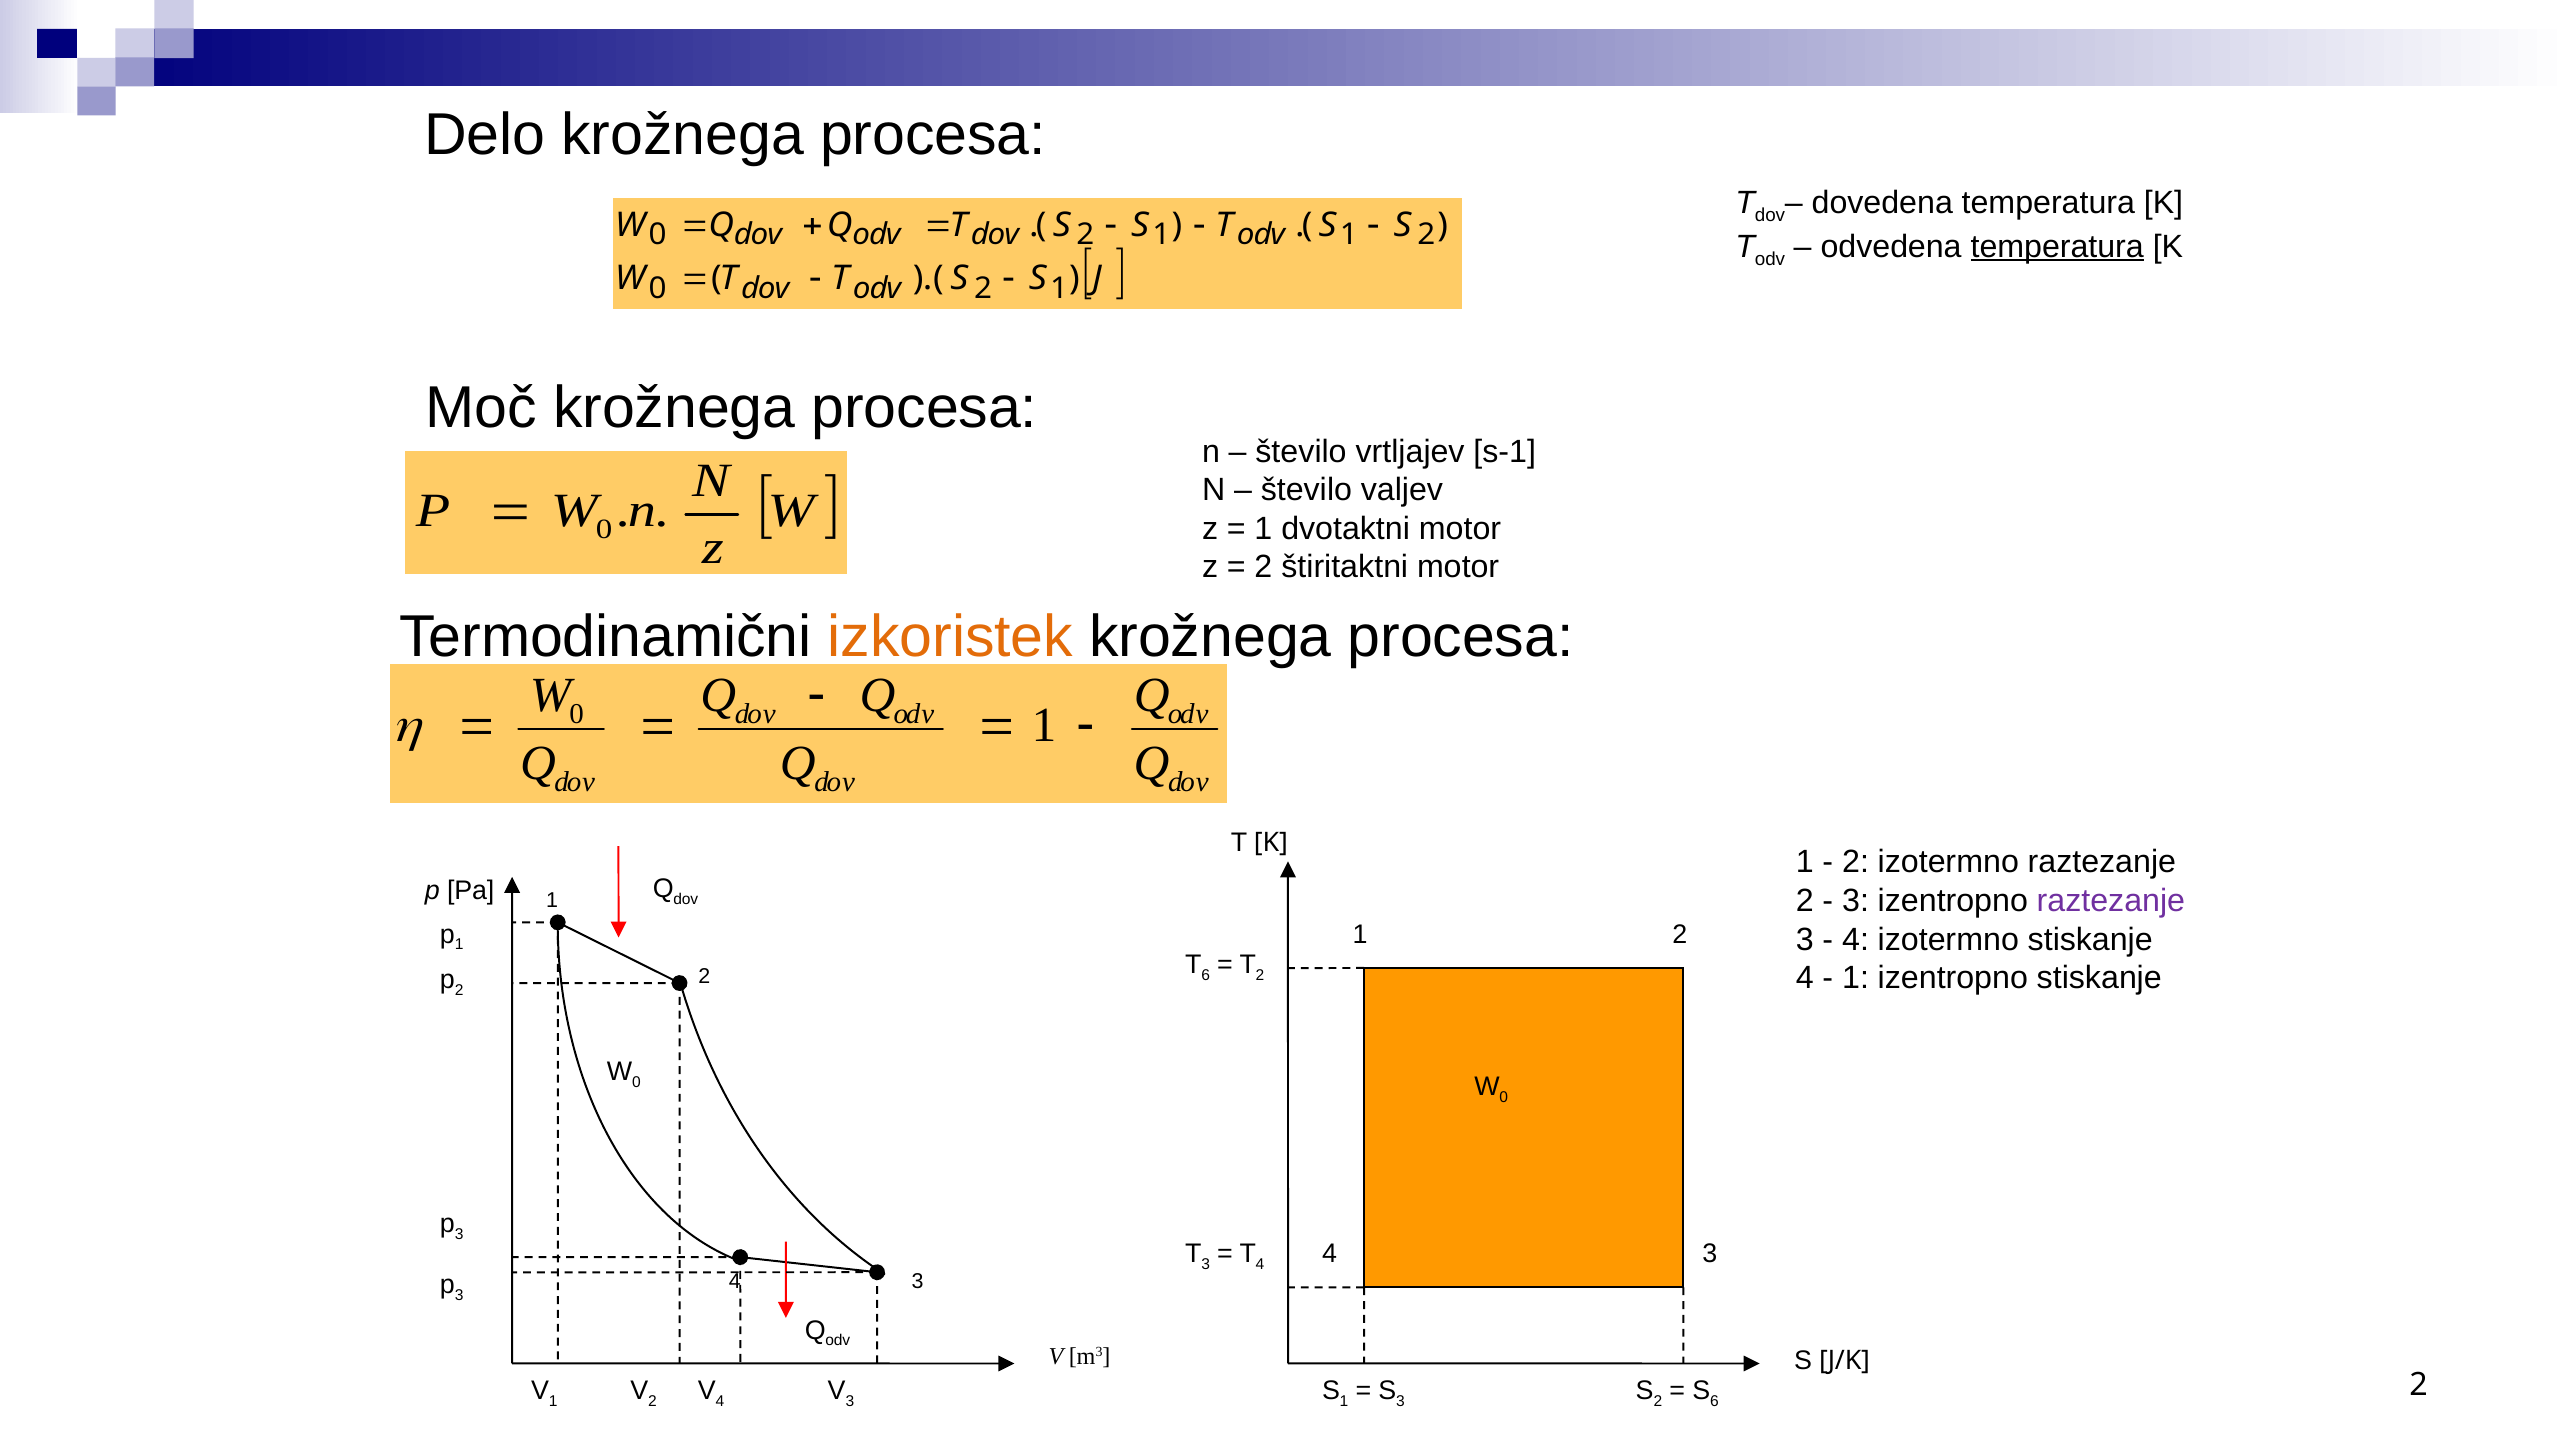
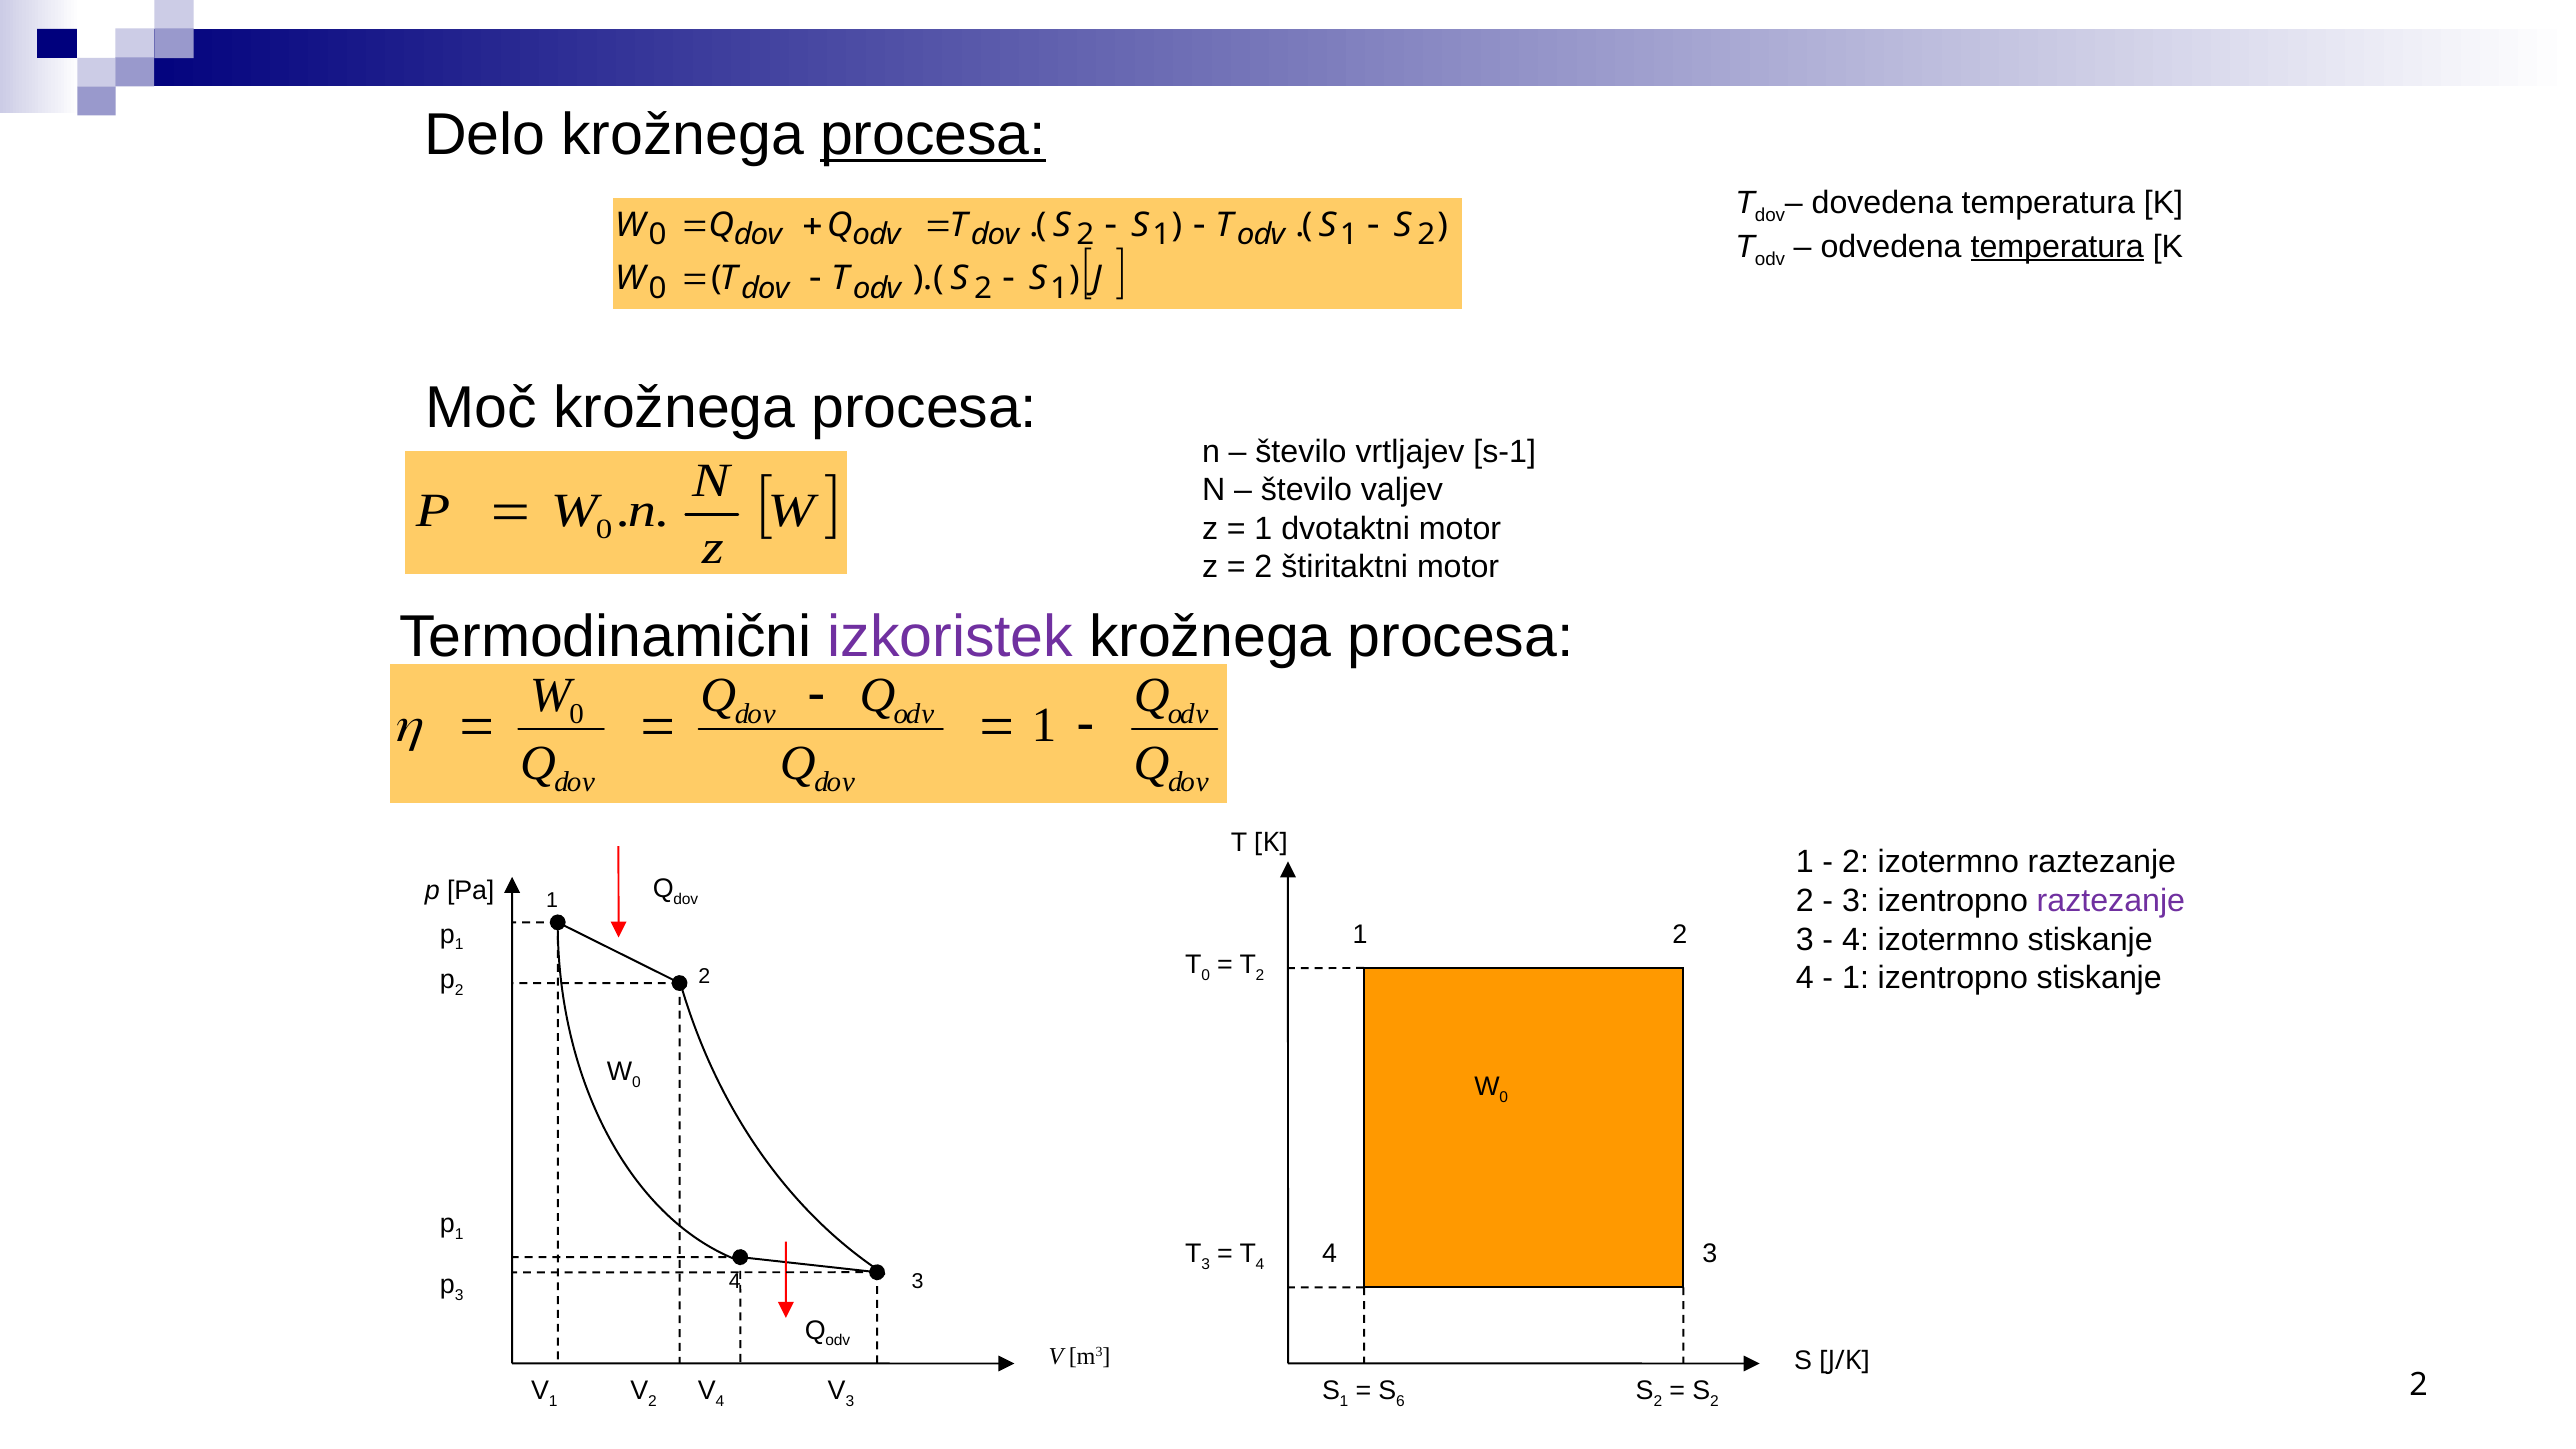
procesa underline: none -> present (933, 135)
izkoristek colour: orange -> purple (951, 637)
T 6: 6 -> 0 (1206, 975)
3: 3 -> 1 (459, 1234)
S 3: 3 -> 6 (1400, 1401)
6: 6 -> 2 (1714, 1401)
